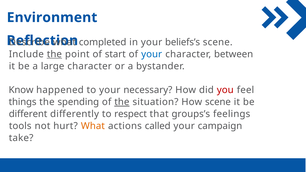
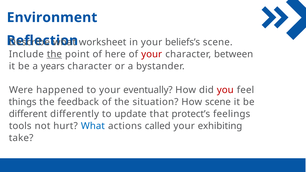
completed: completed -> worksheet (103, 42)
start: start -> here (115, 54)
your colour: blue -> red (152, 54)
large: large -> years (53, 66)
Know: Know -> Were (21, 90)
necessary: necessary -> eventually (148, 90)
spending: spending -> feedback (78, 102)
the underline: present -> none (122, 102)
respect: respect -> update (131, 114)
groups’s: groups’s -> protect’s (191, 114)
What colour: orange -> blue (93, 126)
campaign: campaign -> exhibiting (220, 126)
